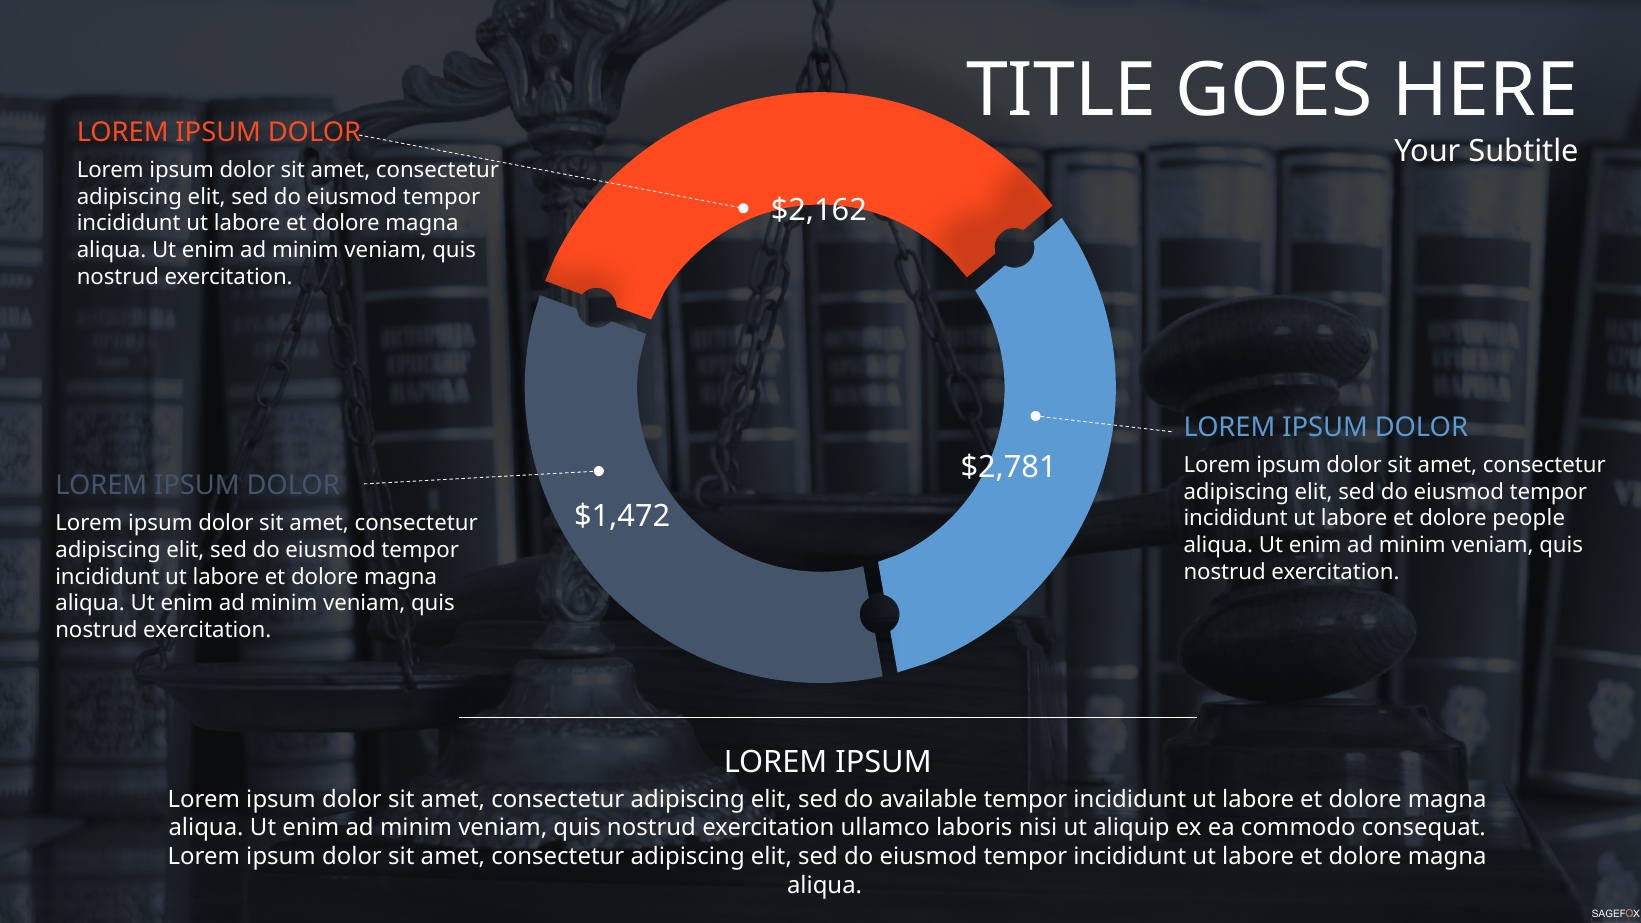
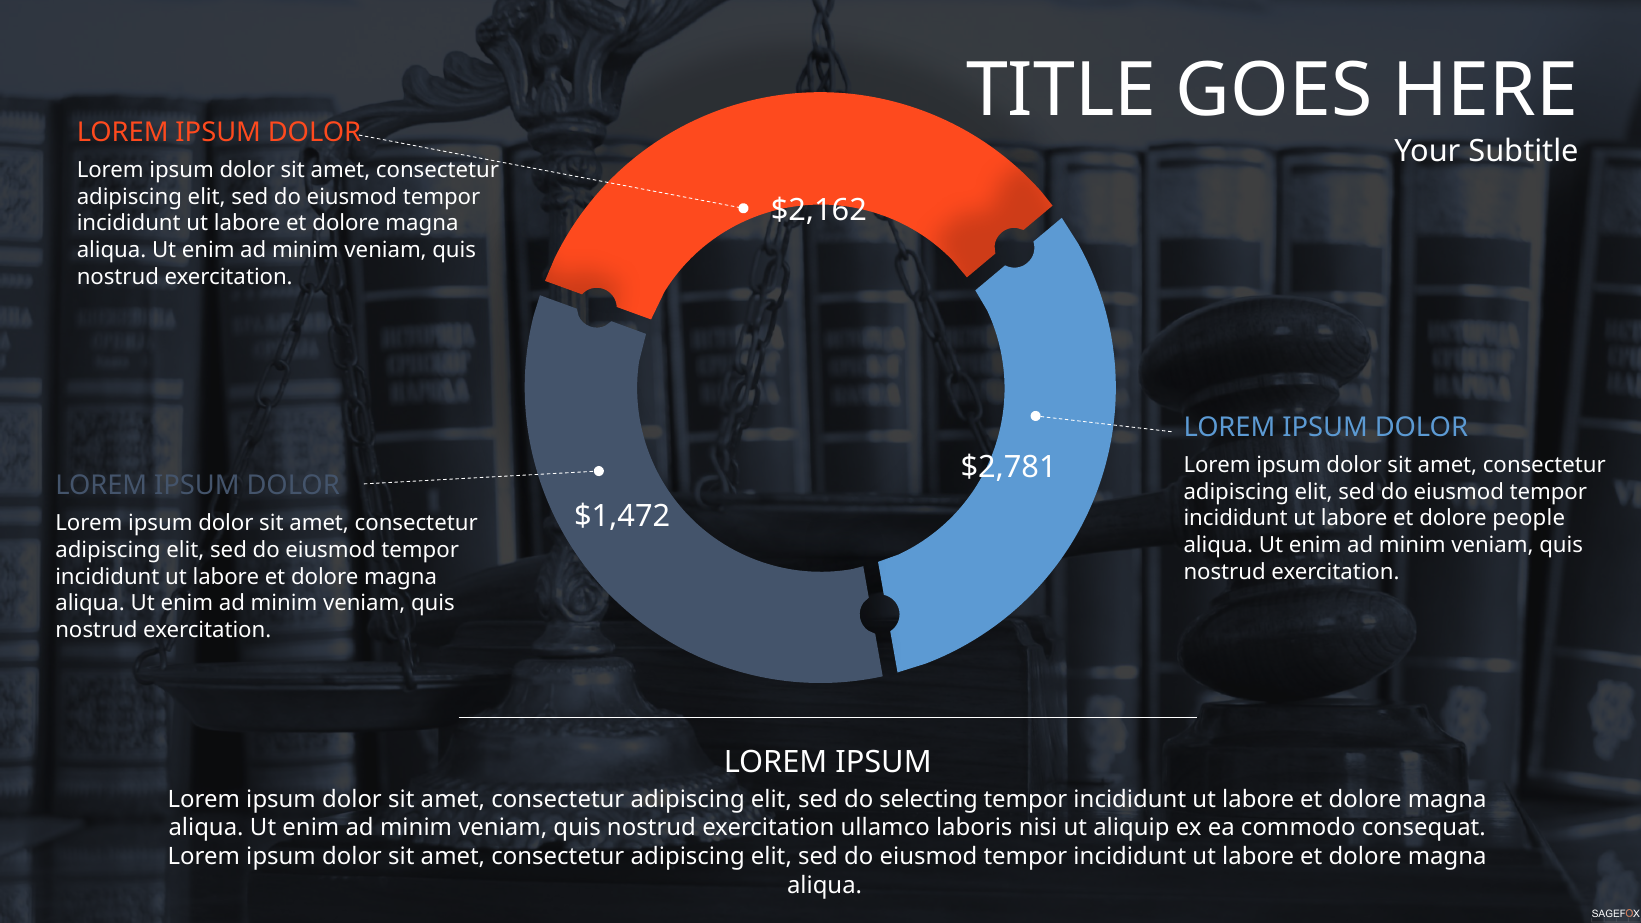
available: available -> selecting (929, 799)
